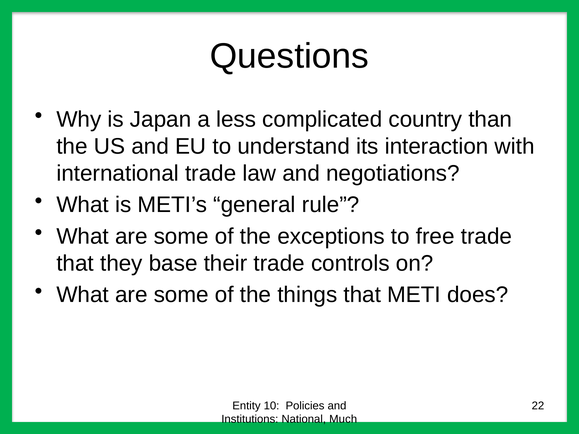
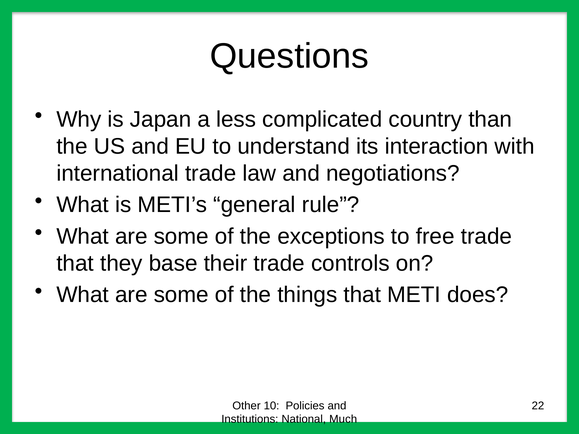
Entity: Entity -> Other (246, 406)
